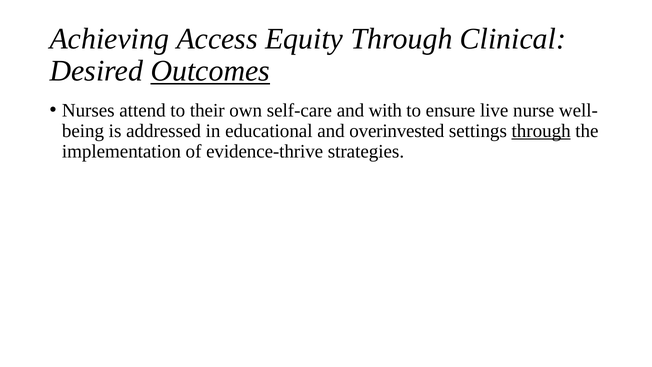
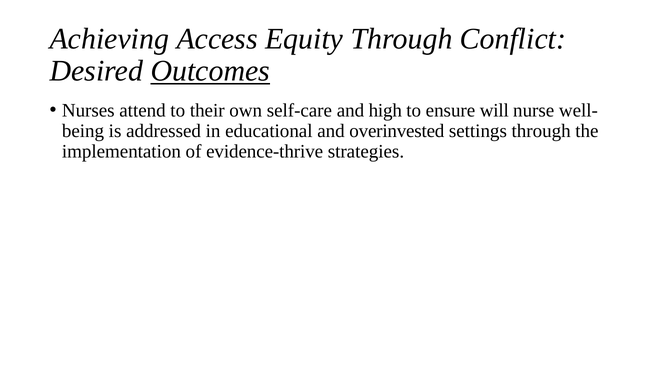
Clinical: Clinical -> Conflict (513, 39)
with: with -> high (385, 110)
live: live -> will (494, 110)
through underline: present -> none (541, 131)
